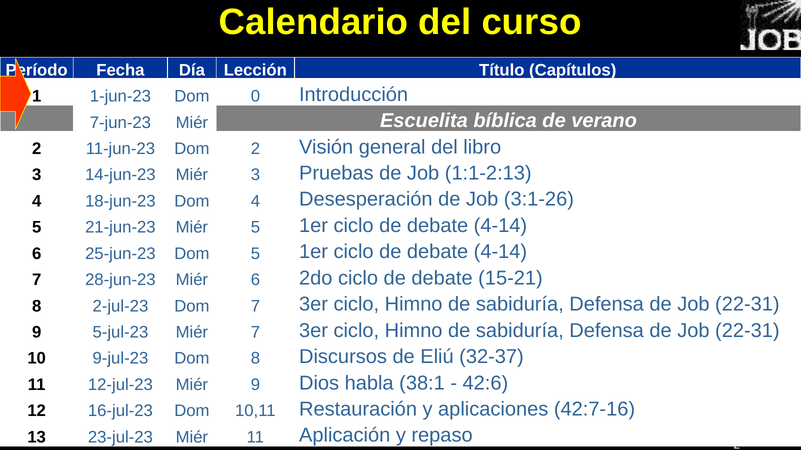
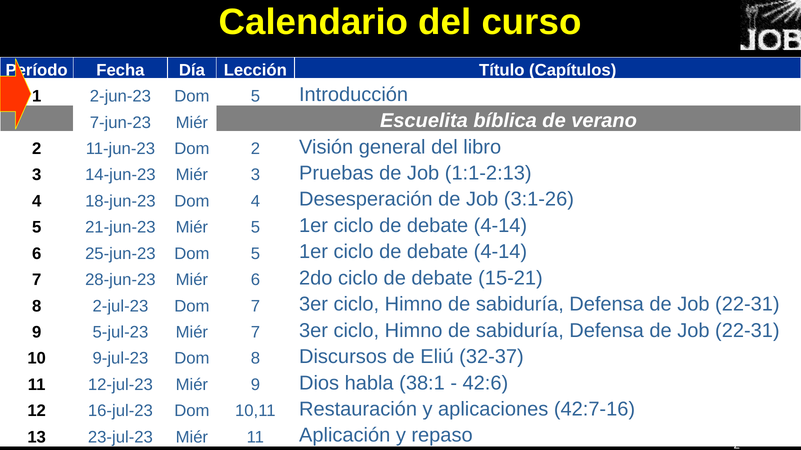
1-jun-23: 1-jun-23 -> 2-jun-23 (120, 96)
0: 0 -> 5 (255, 96)
